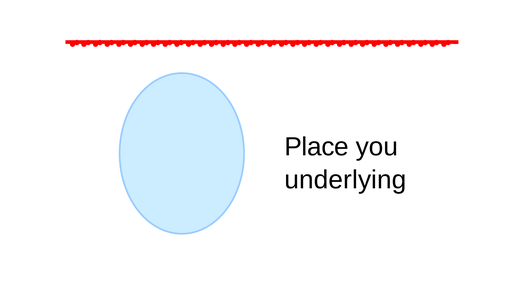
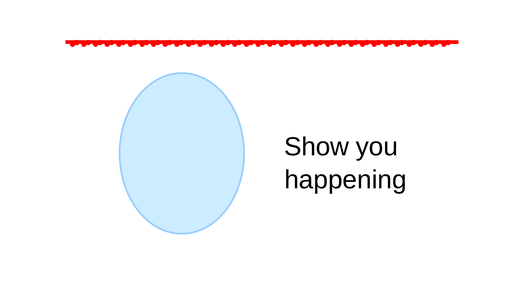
Place: Place -> Show (317, 147)
underlying: underlying -> happening (346, 180)
